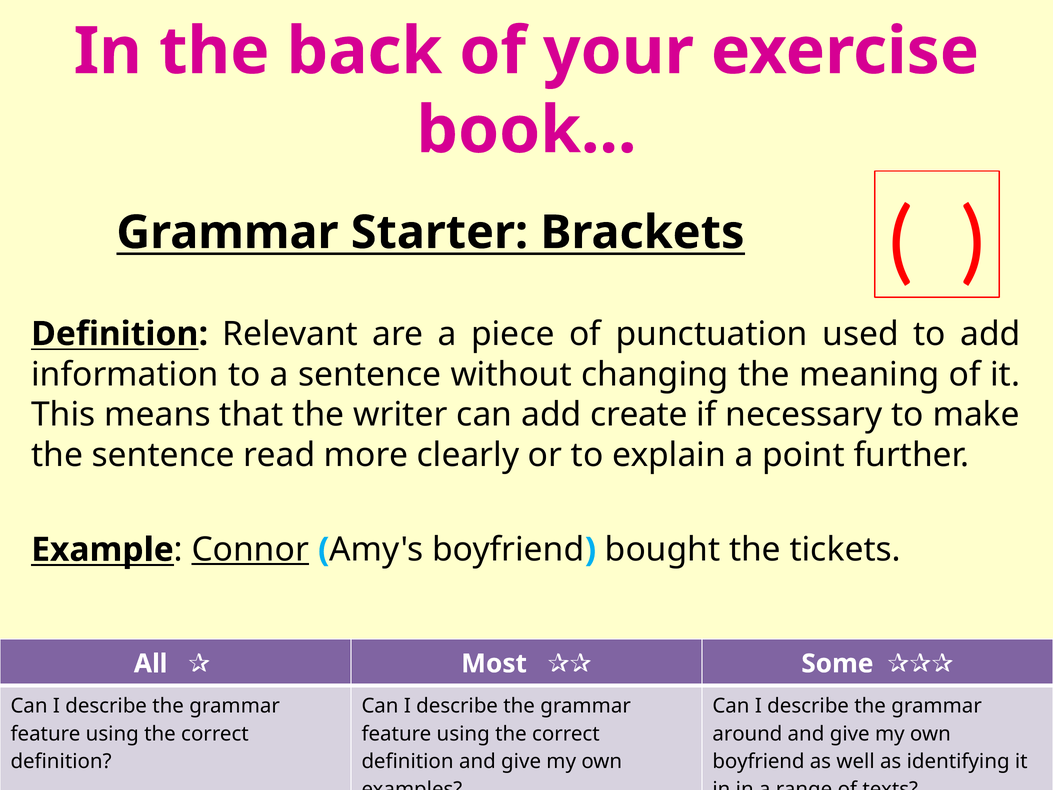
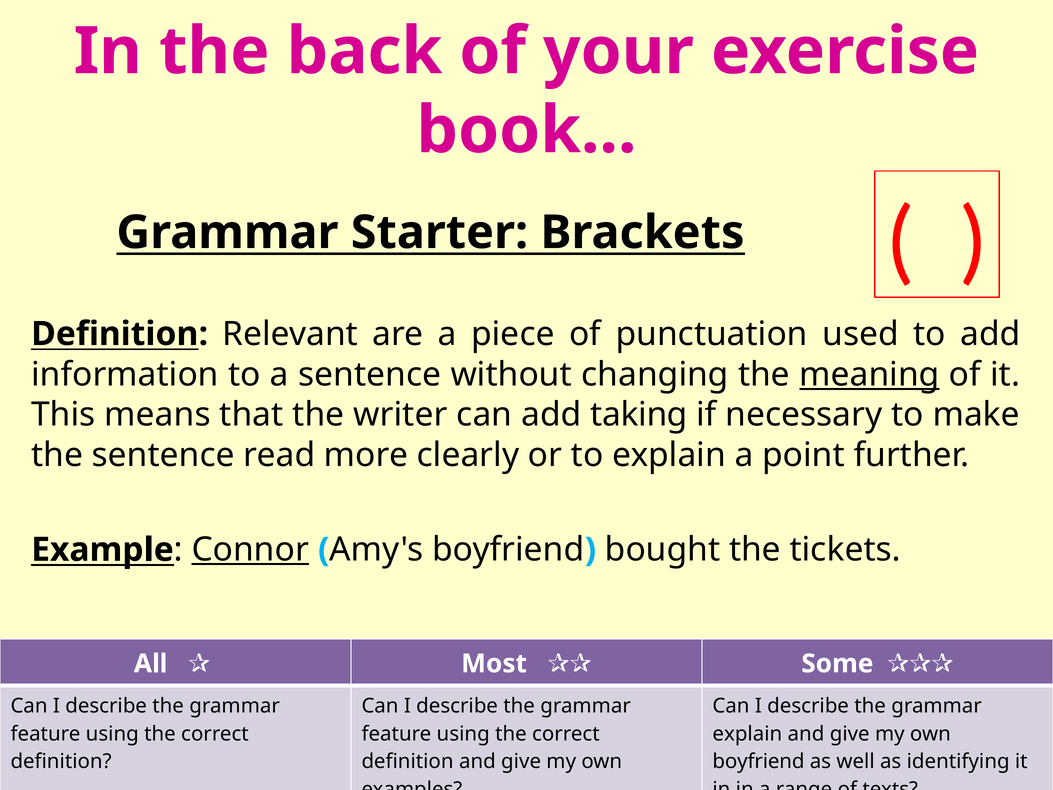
meaning underline: none -> present (870, 374)
create: create -> taking (639, 415)
around: around -> explain (747, 734)
